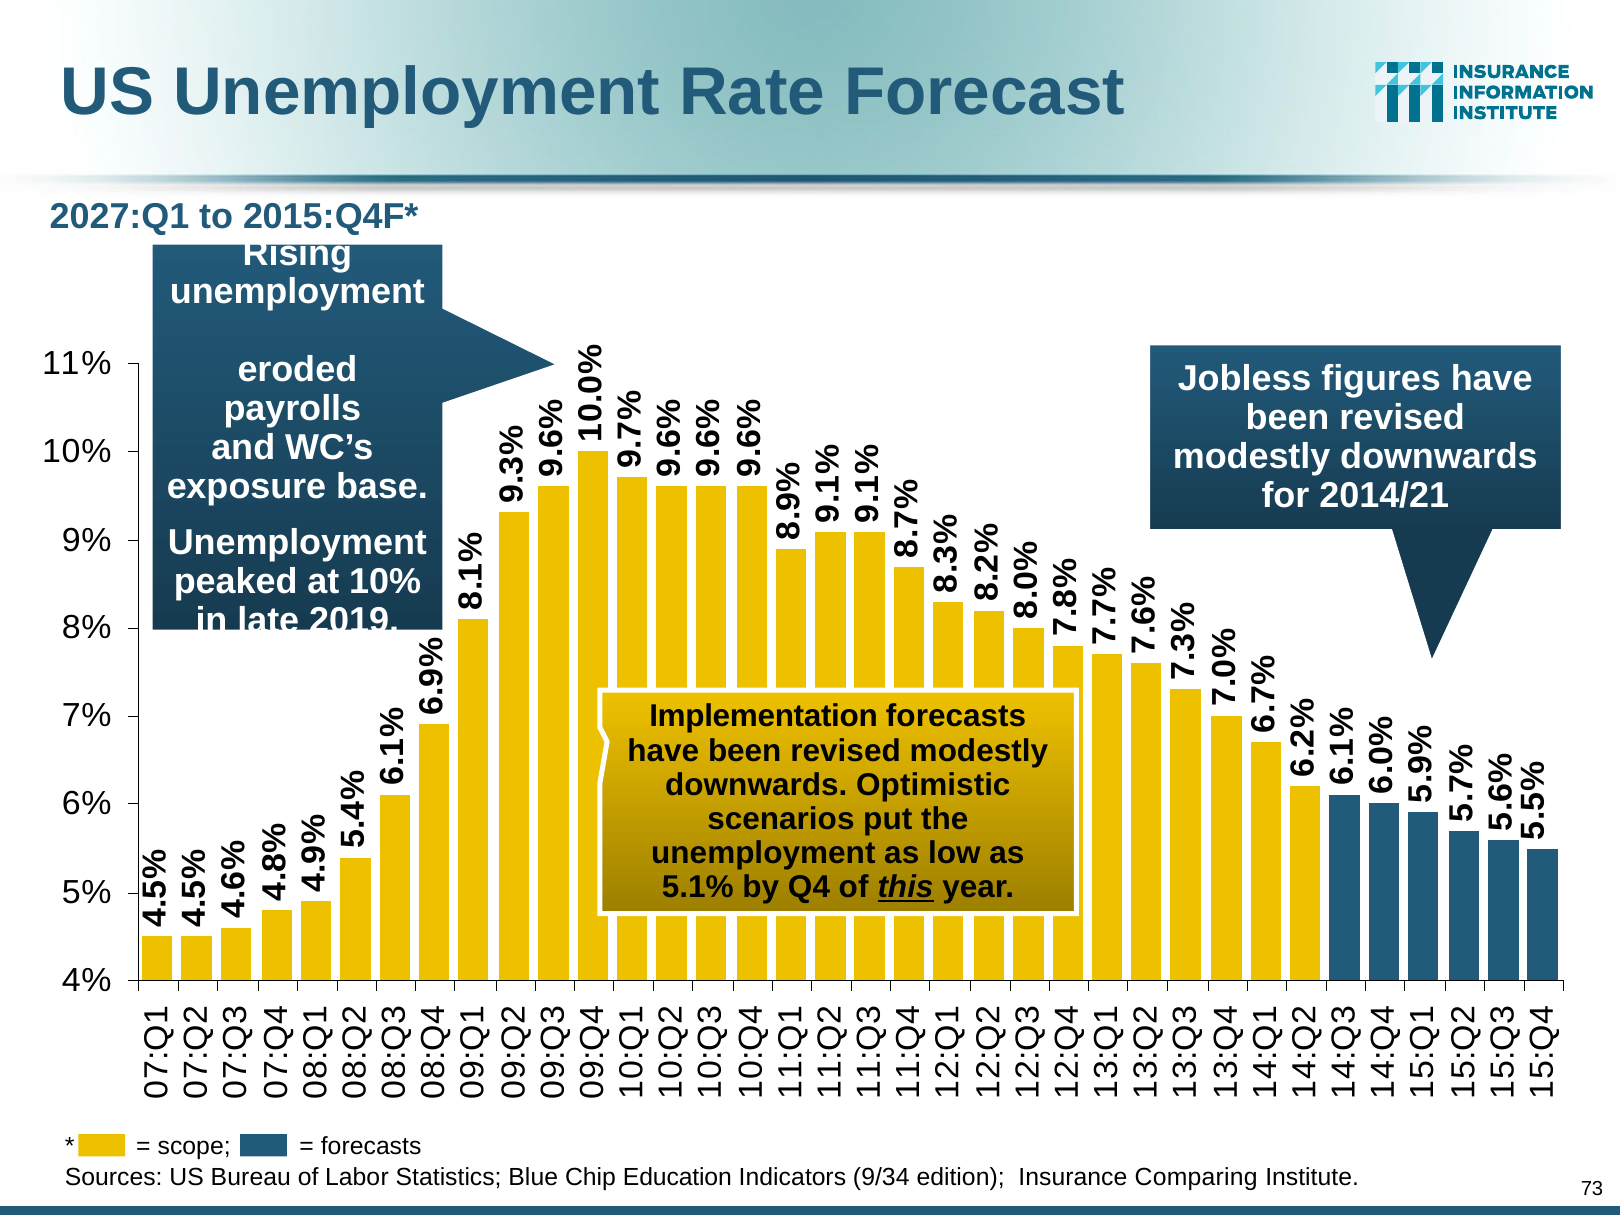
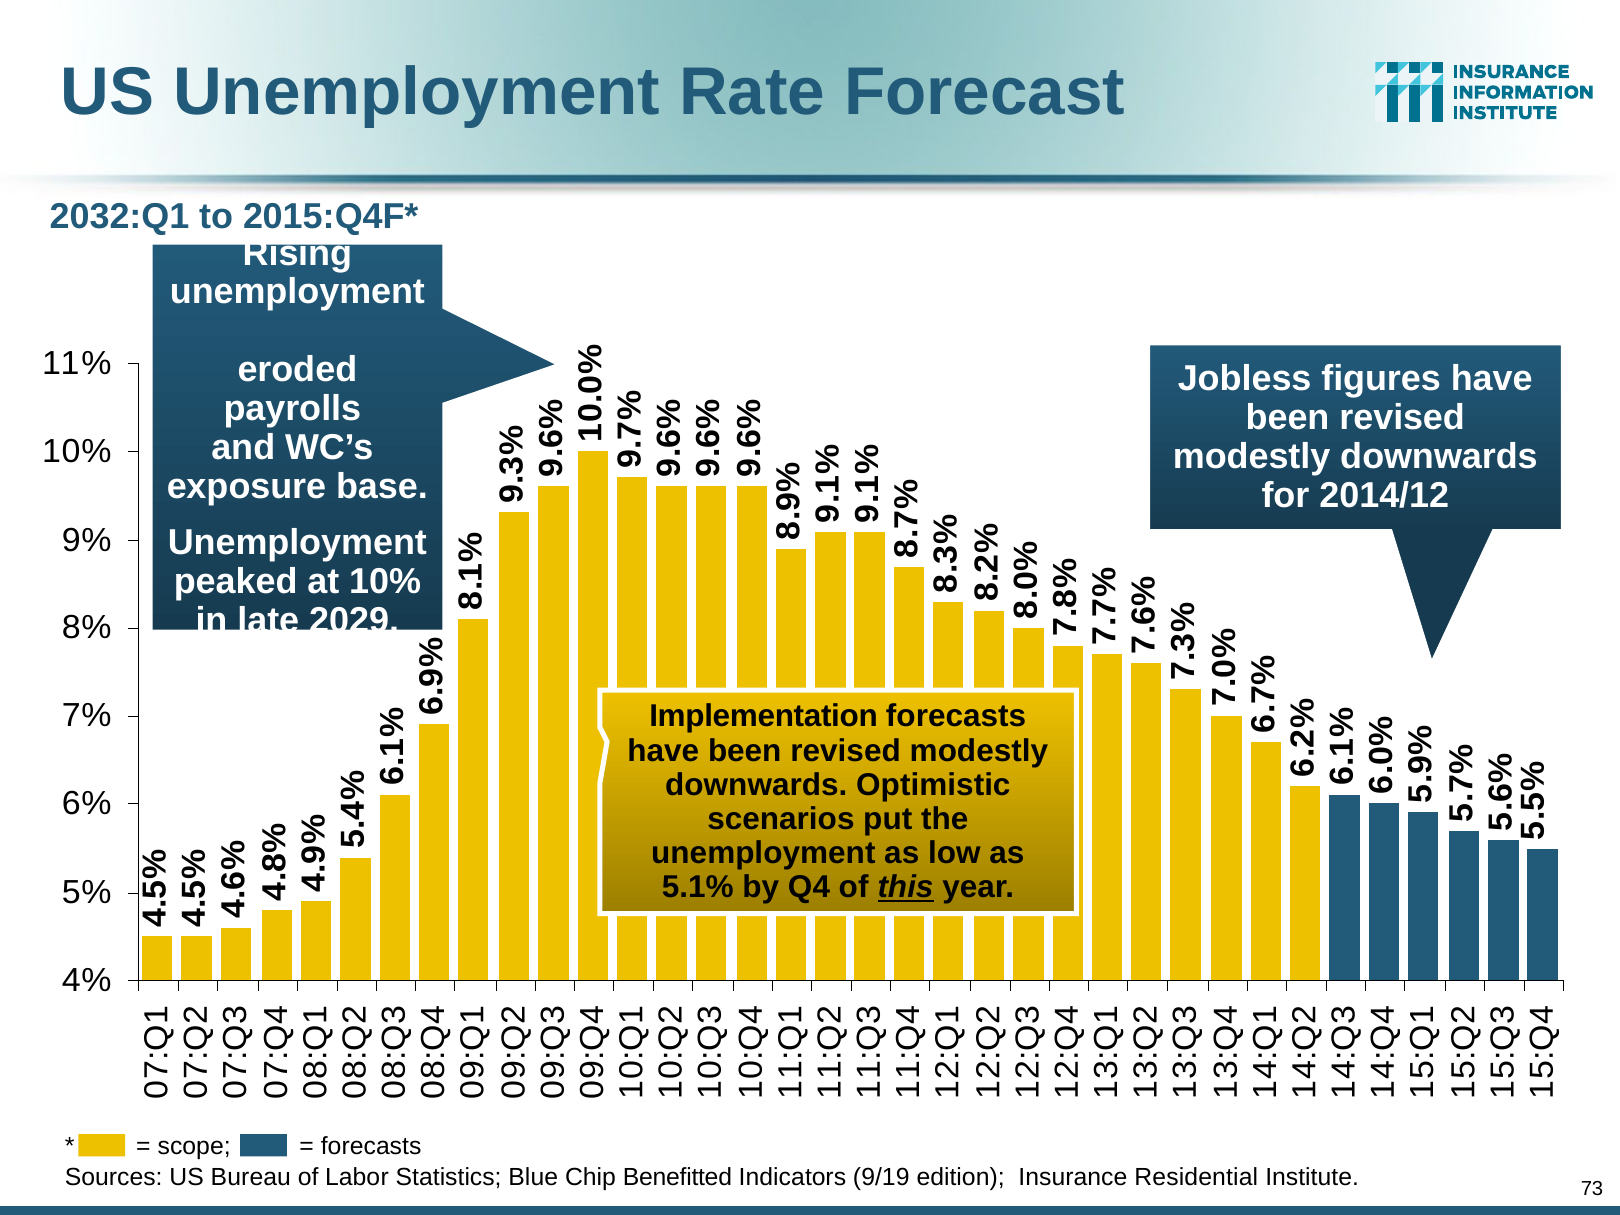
2027:Q1: 2027:Q1 -> 2032:Q1 (120, 216)
2014/21: 2014/21 -> 2014/12 (1384, 495)
2019: 2019 -> 2029 (354, 621)
Education: Education -> Benefitted (677, 1177)
9/34: 9/34 -> 9/19 (881, 1177)
Comparing: Comparing -> Residential (1196, 1177)
